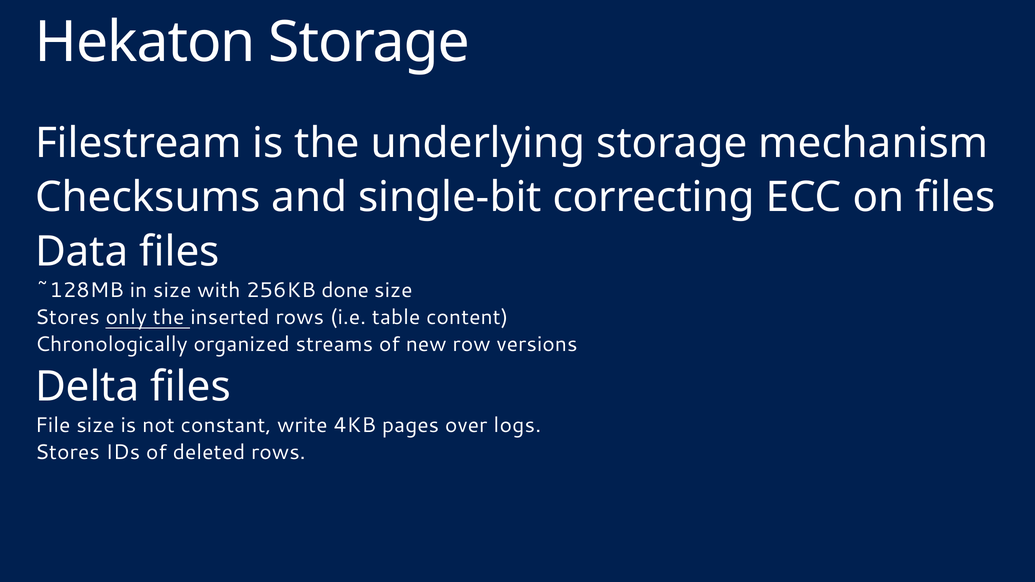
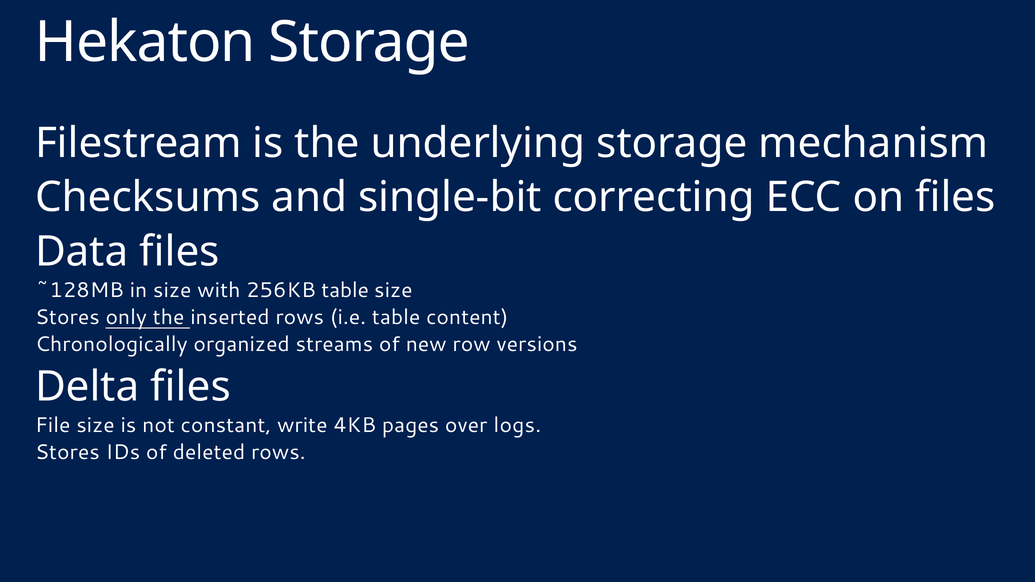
256KB done: done -> table (345, 290)
